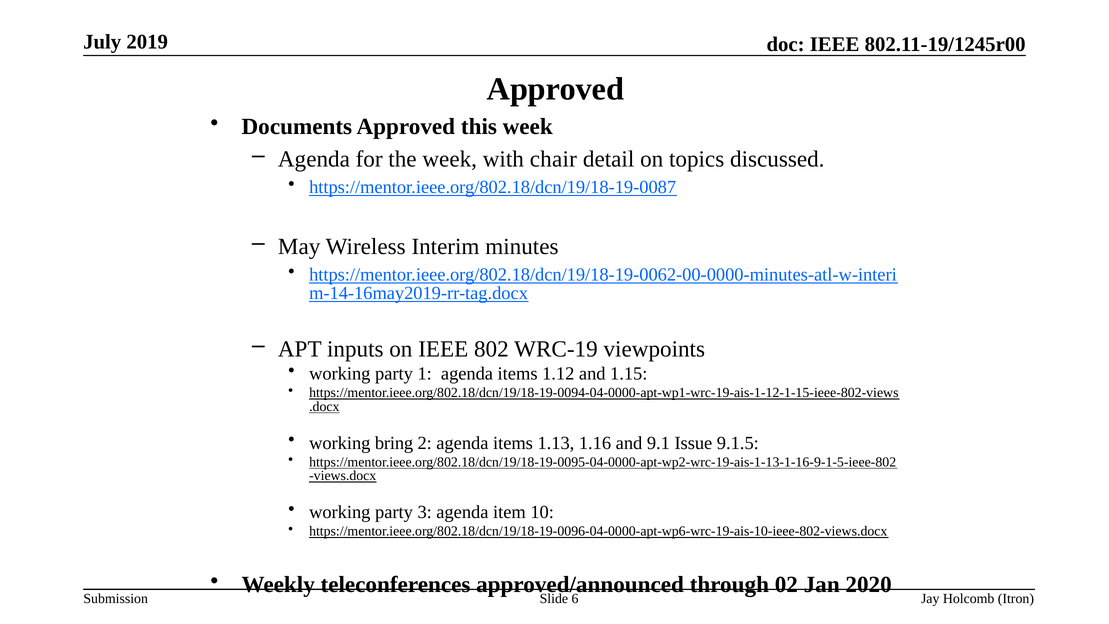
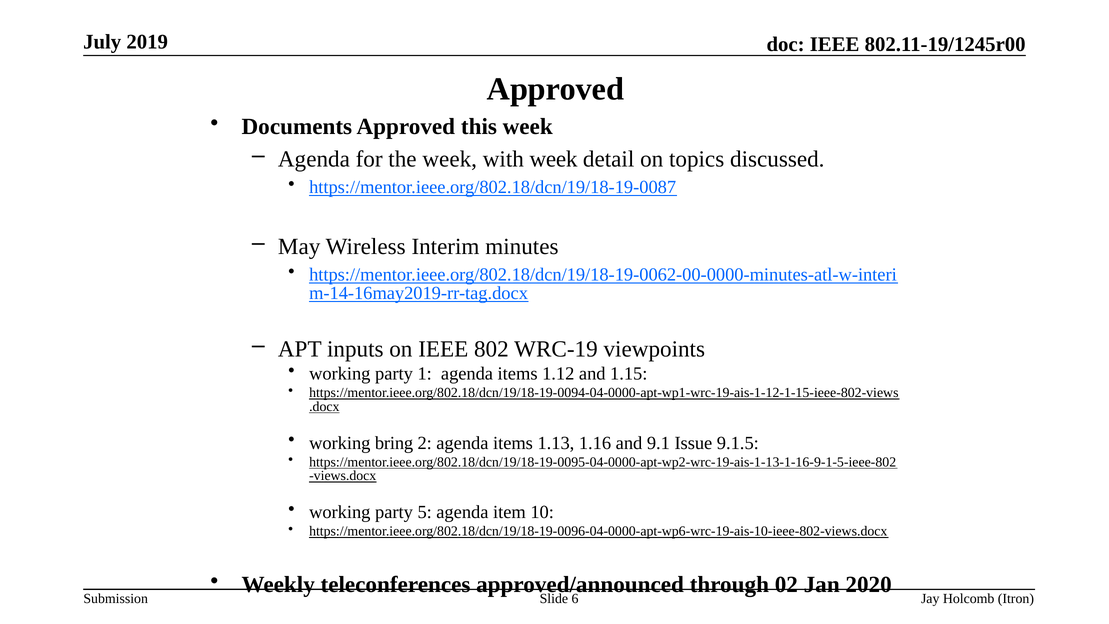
with chair: chair -> week (554, 159)
3: 3 -> 5 (425, 512)
